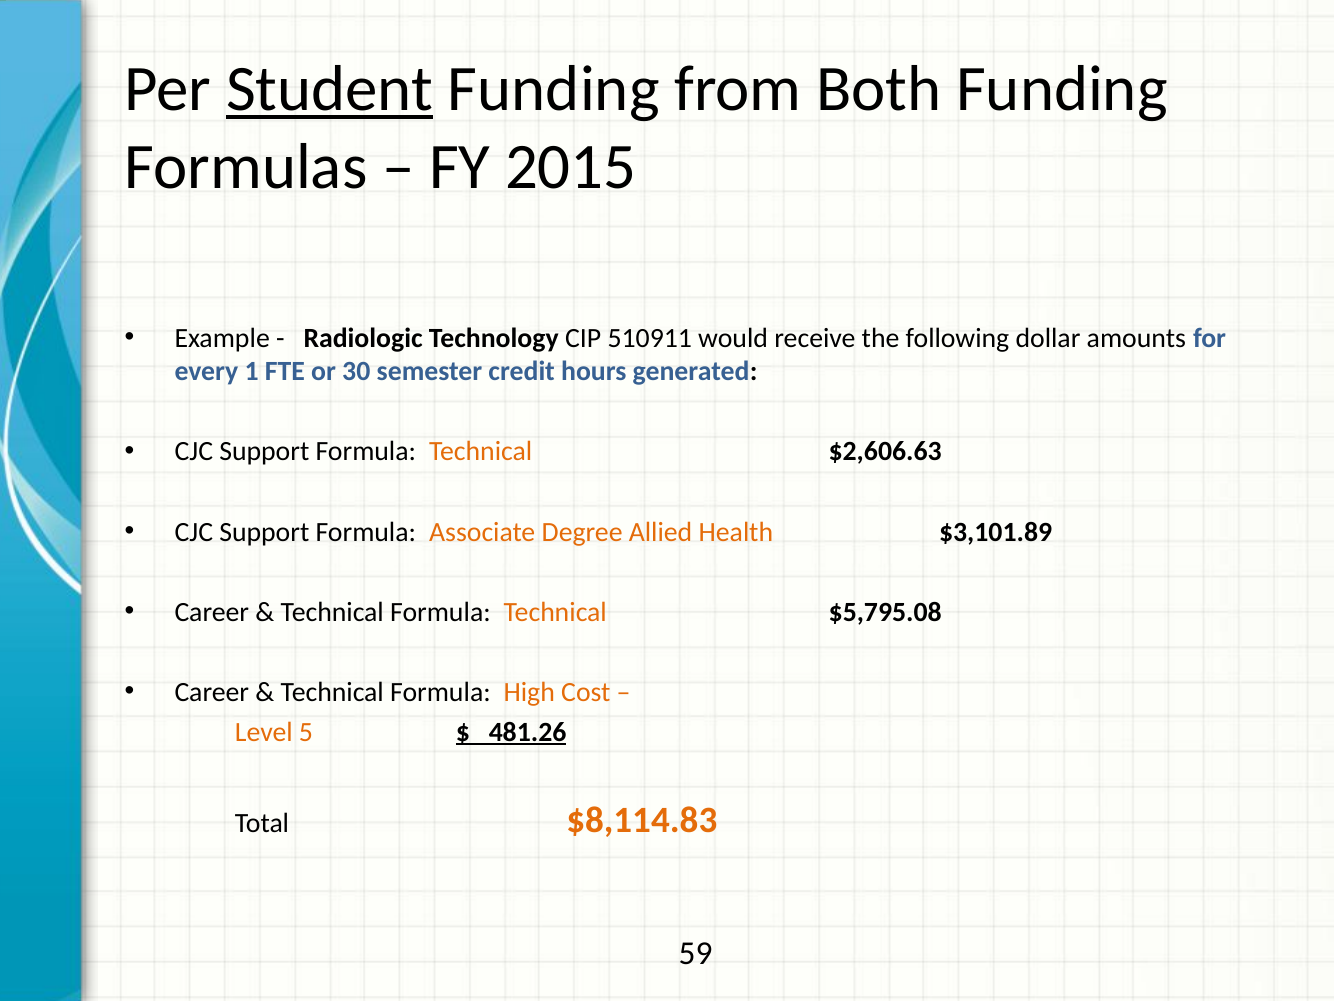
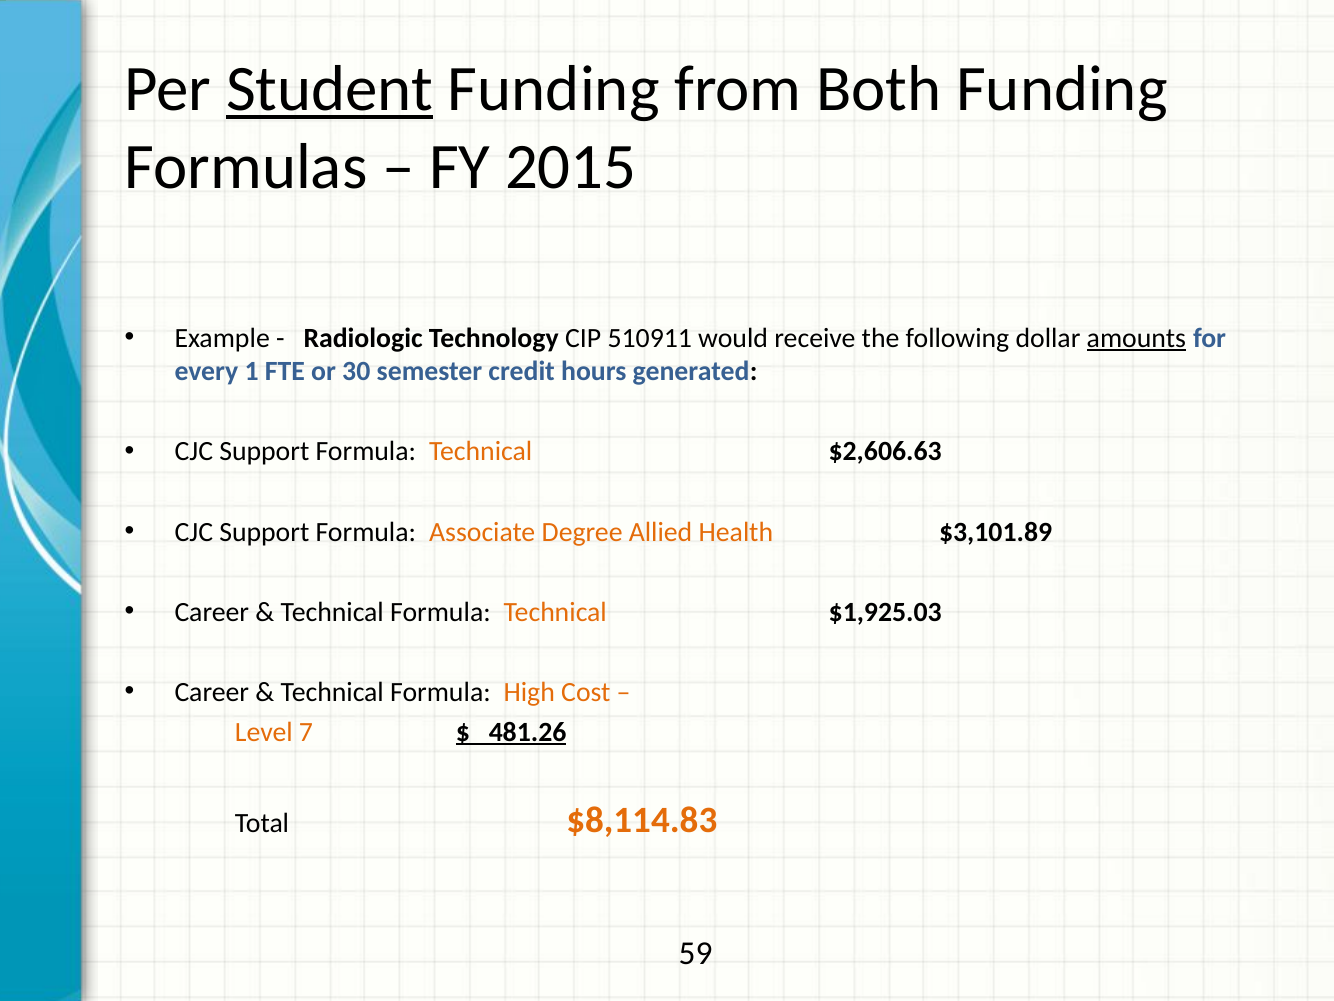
amounts underline: none -> present (1136, 338)
$5,795.08: $5,795.08 -> $1,925.03 (885, 612)
5: 5 -> 7 (306, 732)
